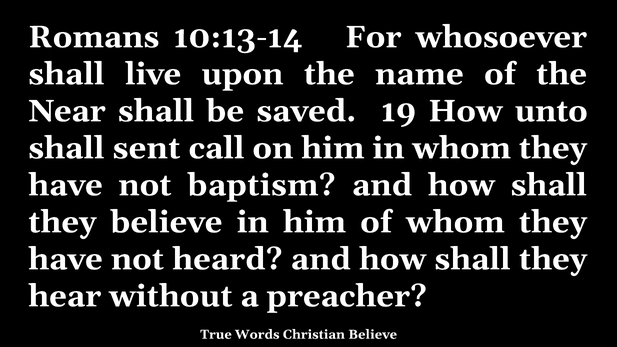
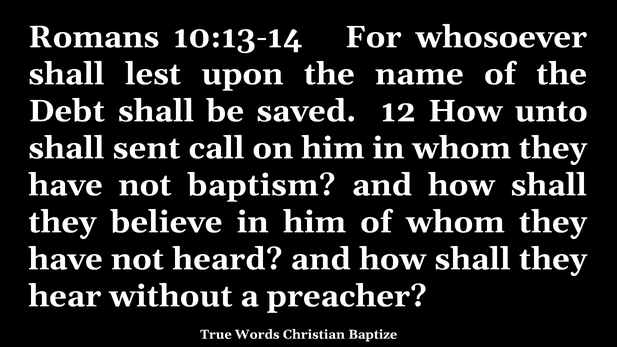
live: live -> lest (153, 74)
Near: Near -> Debt (67, 111)
19: 19 -> 12 (398, 111)
Christian Believe: Believe -> Baptize (373, 335)
